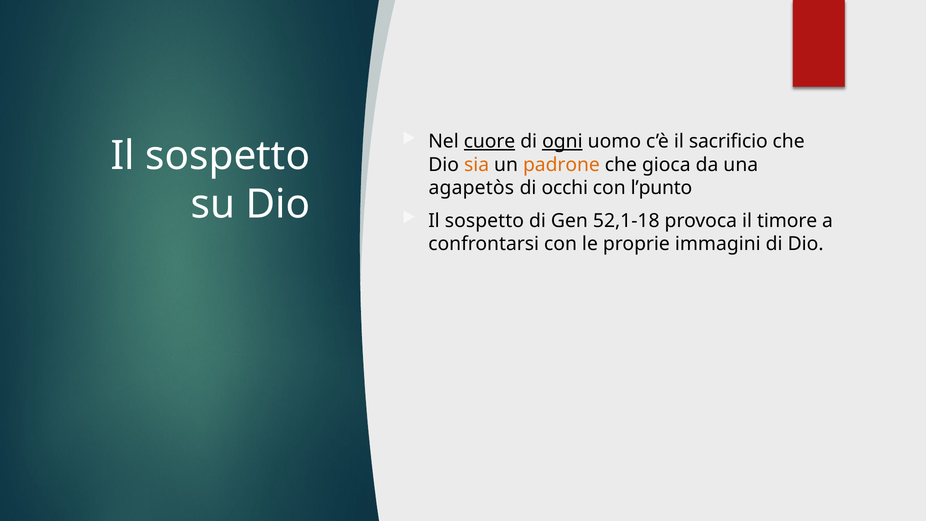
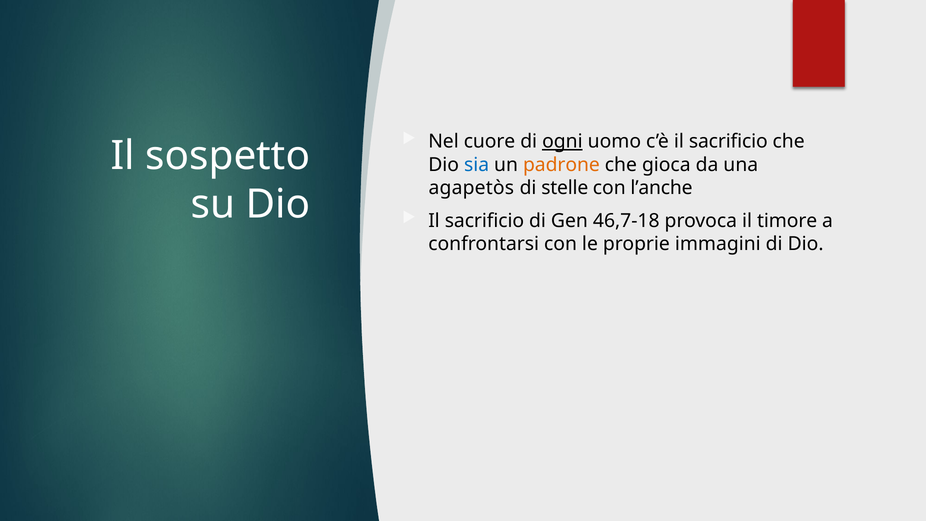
cuore underline: present -> none (490, 141)
sia colour: orange -> blue (477, 165)
occhi: occhi -> stelle (565, 188)
l’punto: l’punto -> l’anche (661, 188)
sospetto: sospetto -> sacrificio (484, 221)
52,1-18: 52,1-18 -> 46,7-18 (626, 221)
